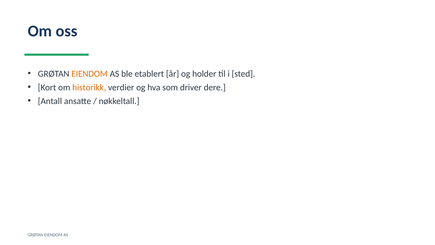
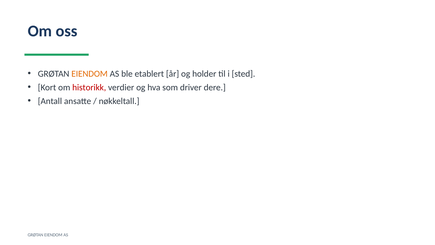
historikk colour: orange -> red (89, 87)
